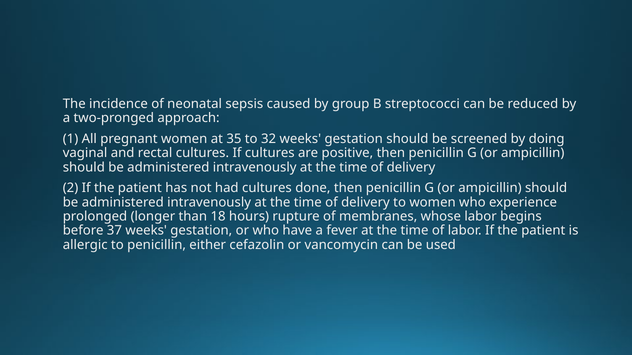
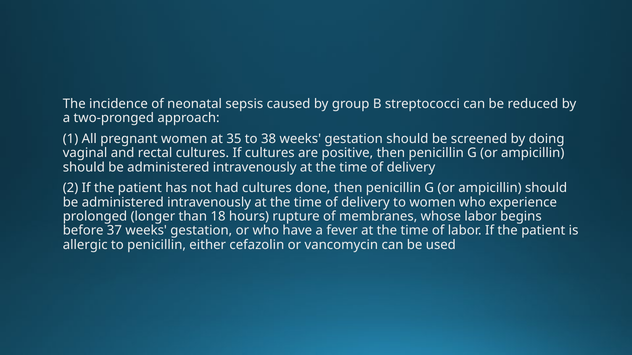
32: 32 -> 38 (269, 139)
